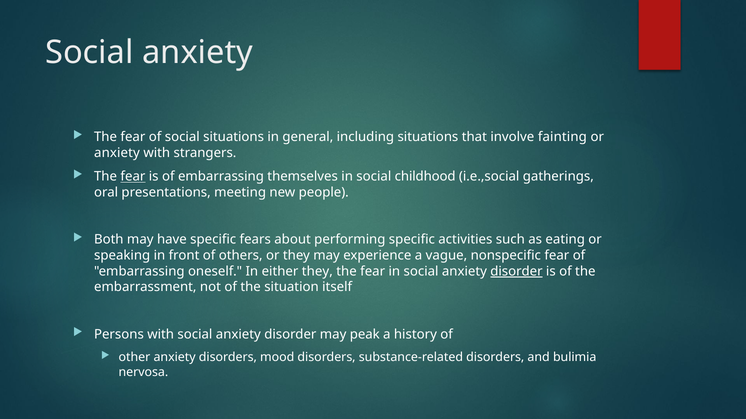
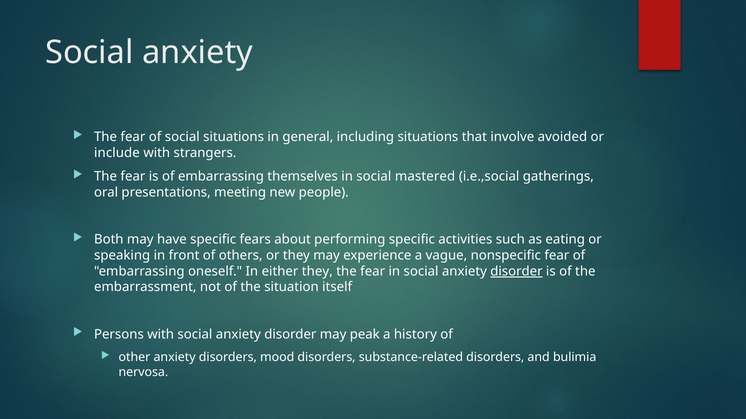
fainting: fainting -> avoided (562, 137)
anxiety: anxiety -> include (117, 153)
fear underline: present -> none (133, 177)
childhood: childhood -> mastered (425, 177)
